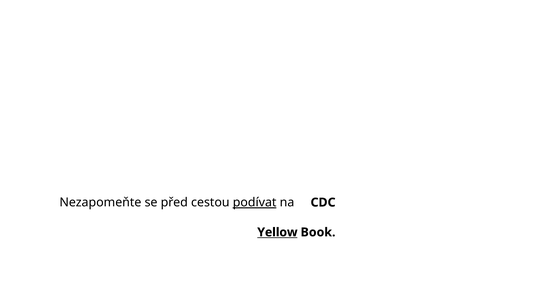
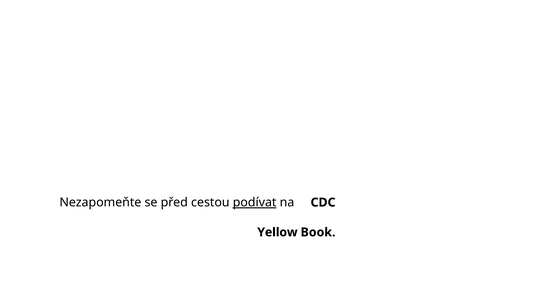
Yellow underline: present -> none (277, 232)
